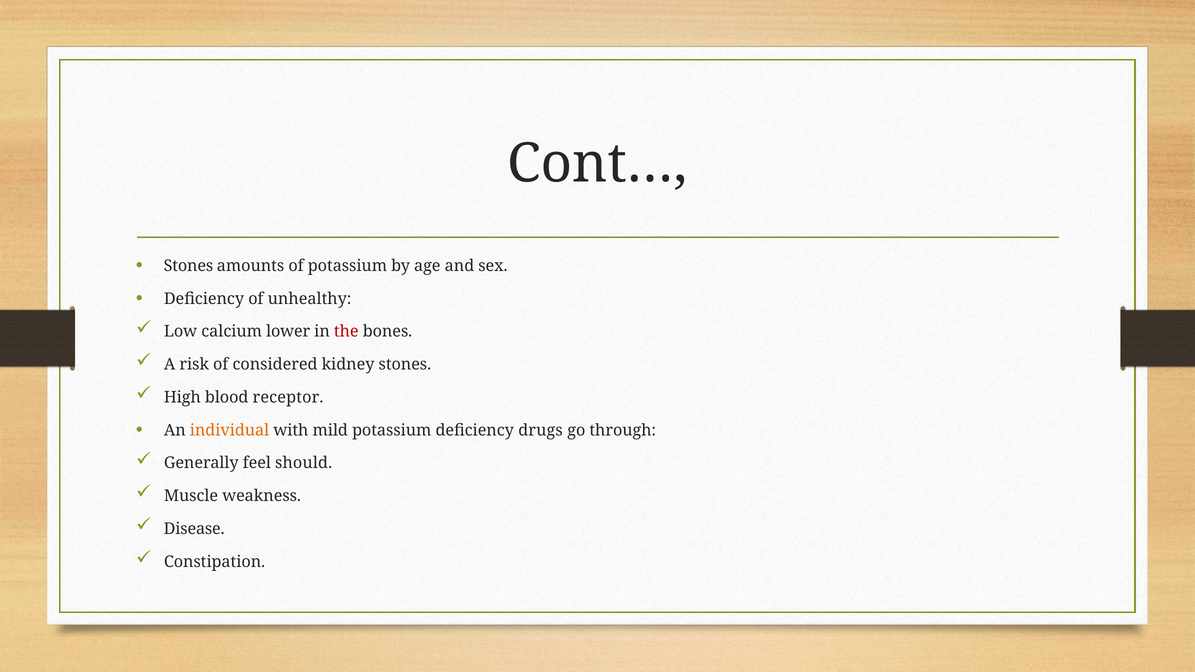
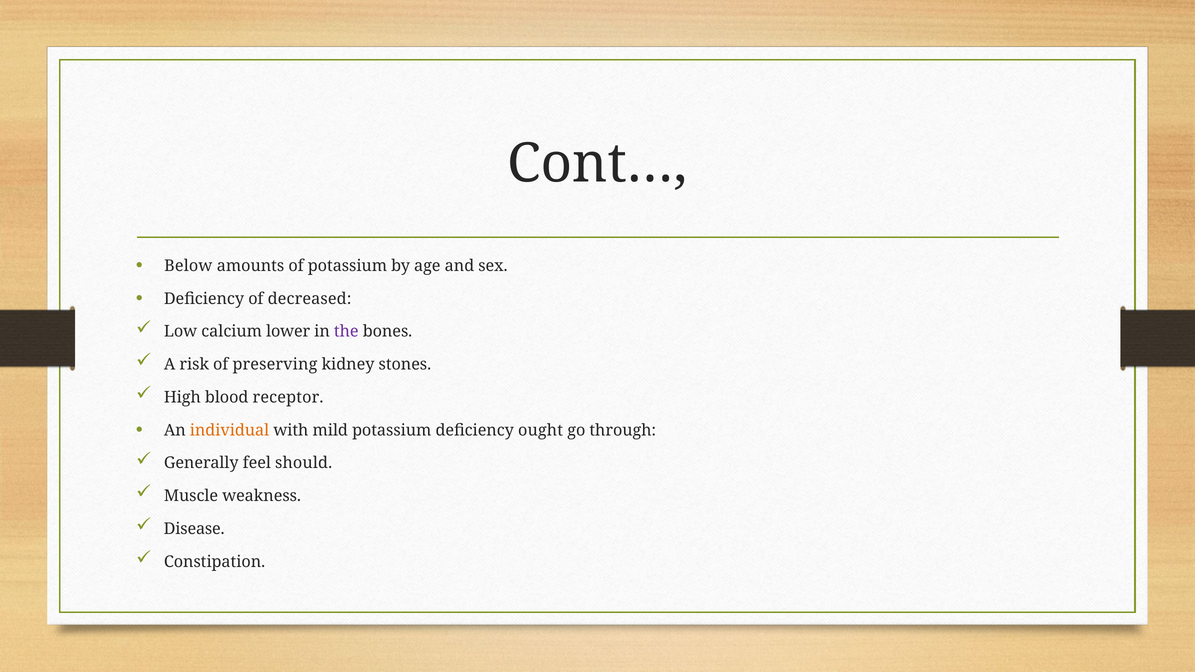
Stones: Stones -> Below (188, 266)
unhealthy: unhealthy -> decreased (310, 299)
the colour: red -> purple (346, 332)
considered: considered -> preserving (275, 365)
drugs: drugs -> ought (541, 430)
